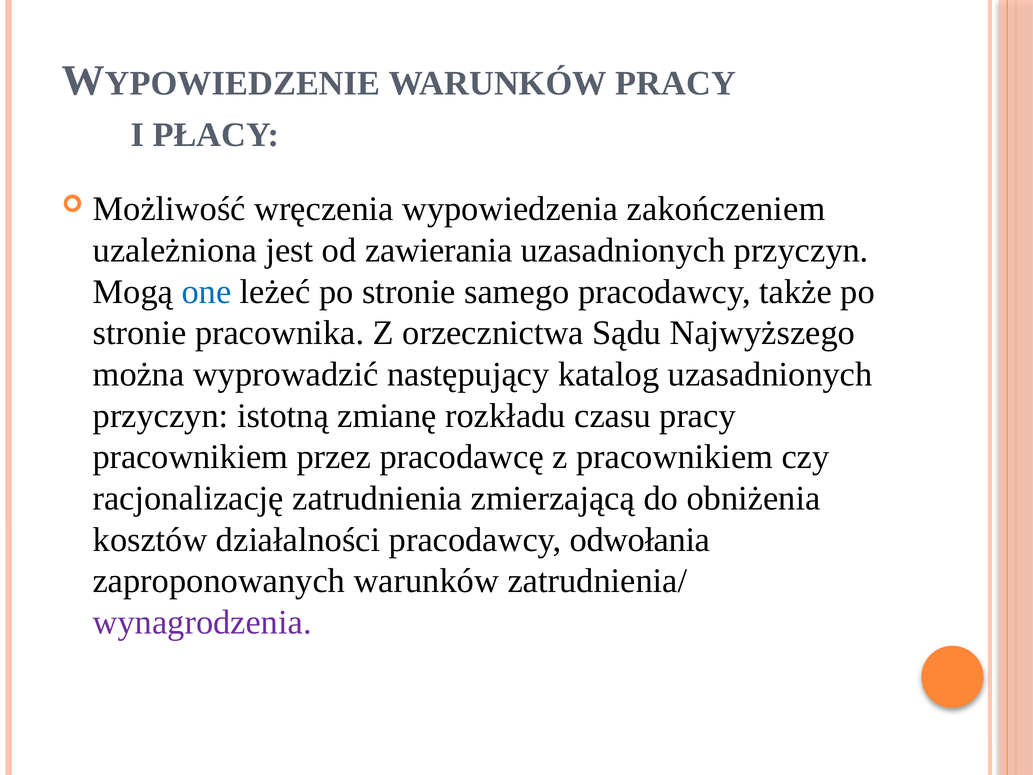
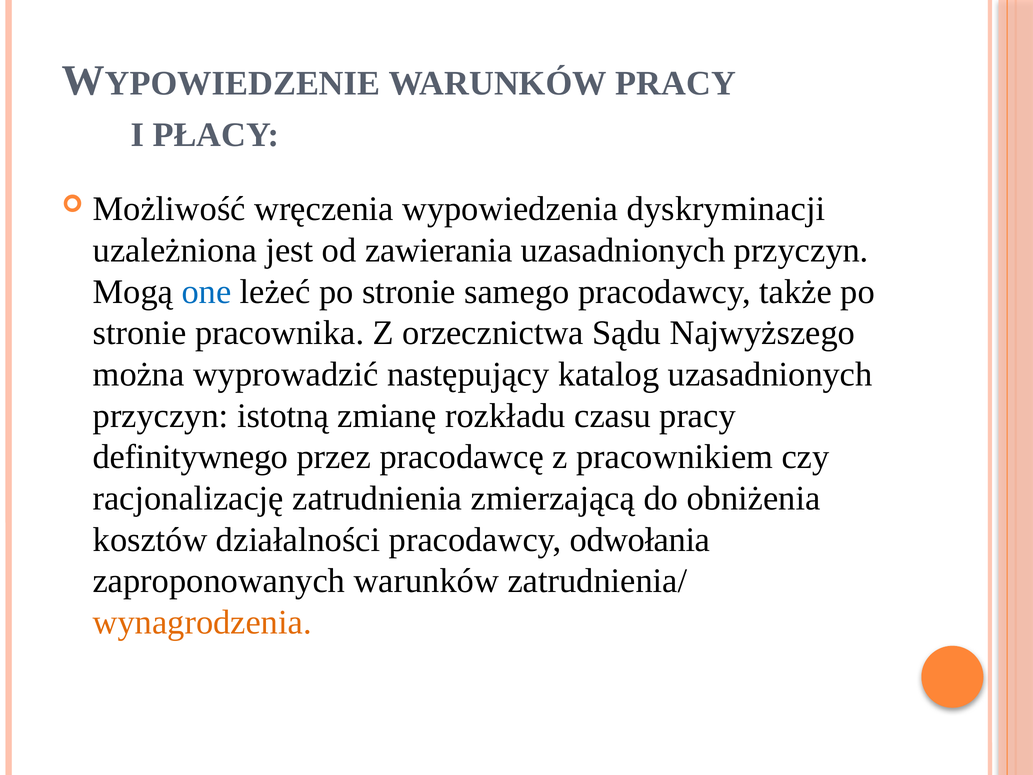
zakończeniem: zakończeniem -> dyskryminacji (726, 209)
pracownikiem: pracownikiem -> definitywnego (191, 457)
wynagrodzenia colour: purple -> orange (202, 622)
